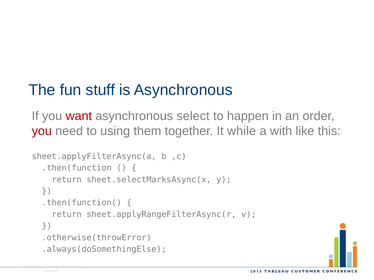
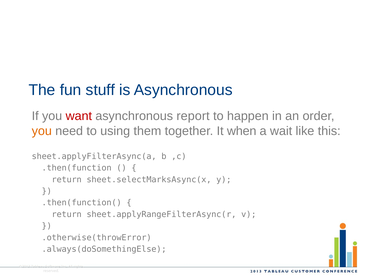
select: select -> report (193, 116)
you colour: red -> orange (42, 131)
while: while -> when (242, 131)
with: with -> wait (281, 131)
